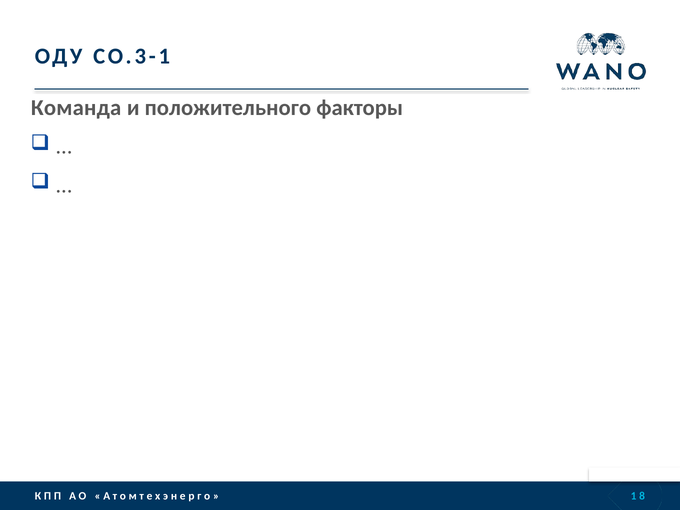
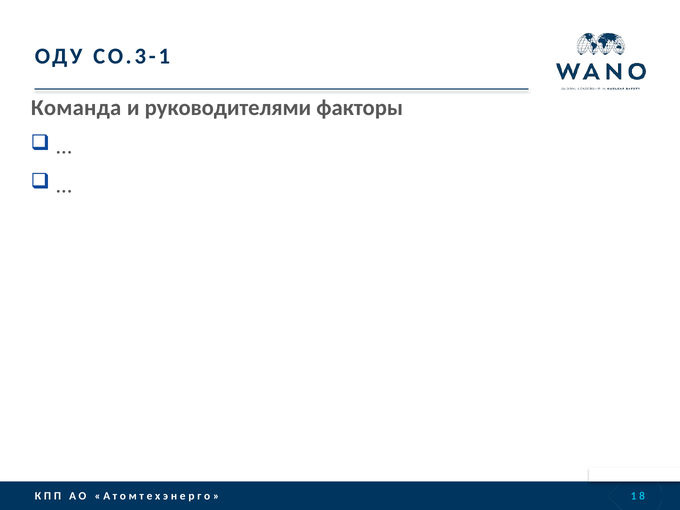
положительного: положительного -> руководителями (228, 108)
